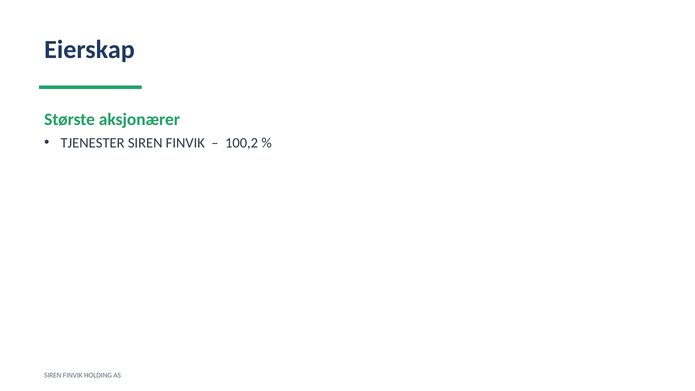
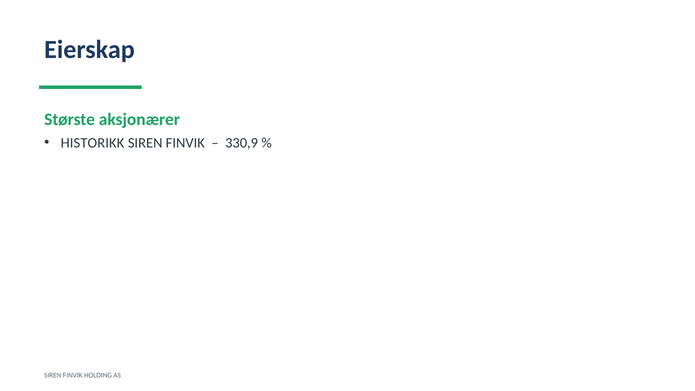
TJENESTER: TJENESTER -> HISTORIKK (92, 143)
100,2: 100,2 -> 330,9 (242, 143)
